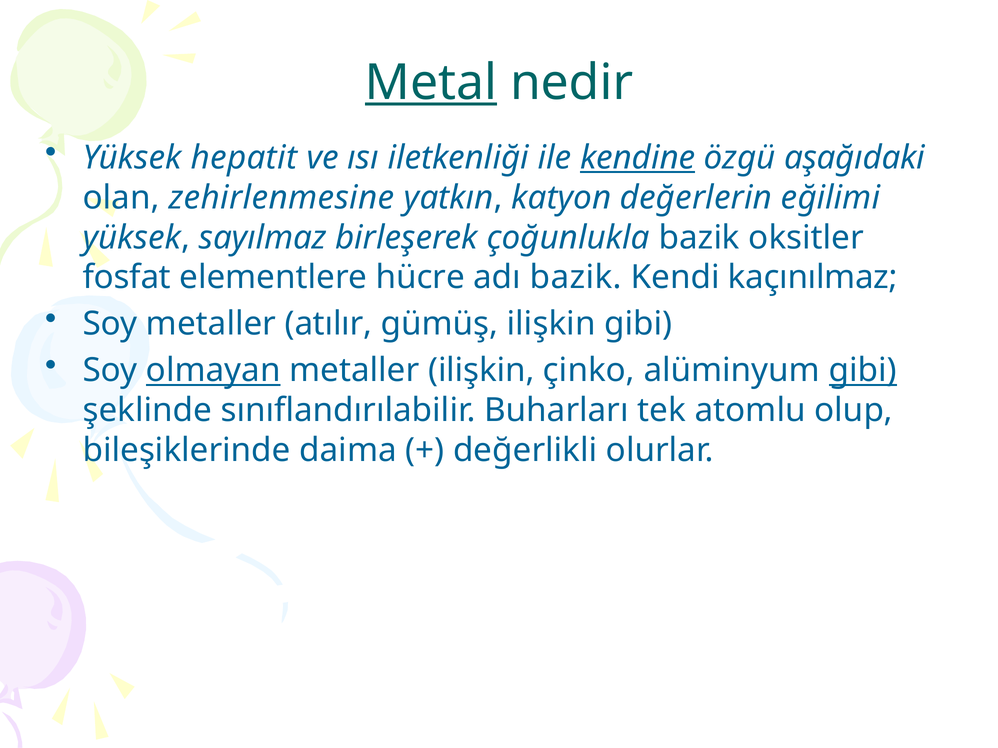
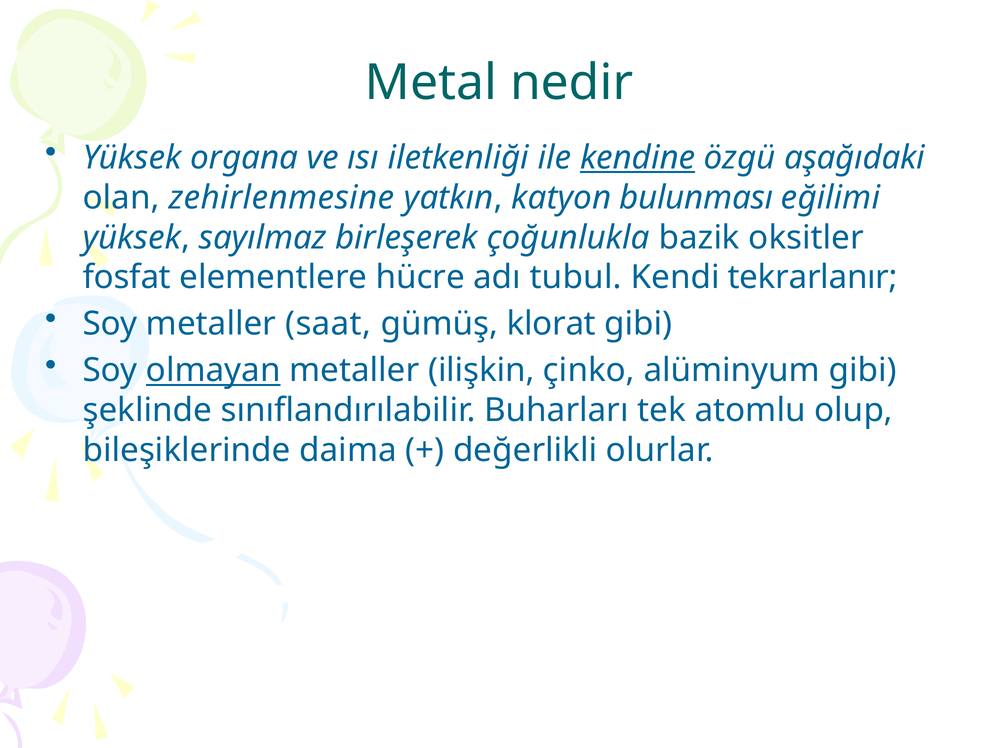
Metal underline: present -> none (431, 83)
hepatit: hepatit -> organa (244, 158)
değerlerin: değerlerin -> bulunması (696, 198)
adı bazik: bazik -> tubul (576, 278)
kaçınılmaz: kaçınılmaz -> tekrarlanır (813, 278)
atılır: atılır -> saat (328, 324)
gümüş ilişkin: ilişkin -> klorat (551, 324)
gibi underline: present -> none (863, 371)
